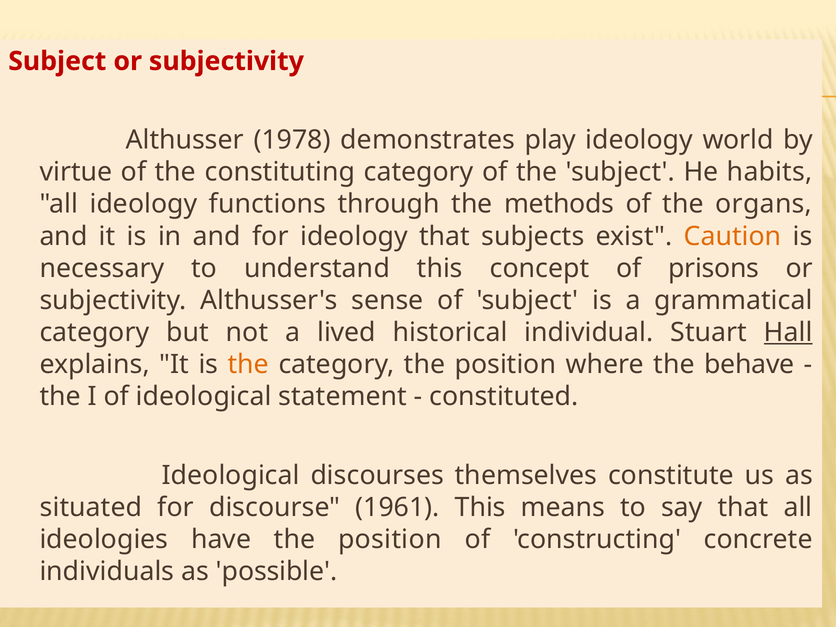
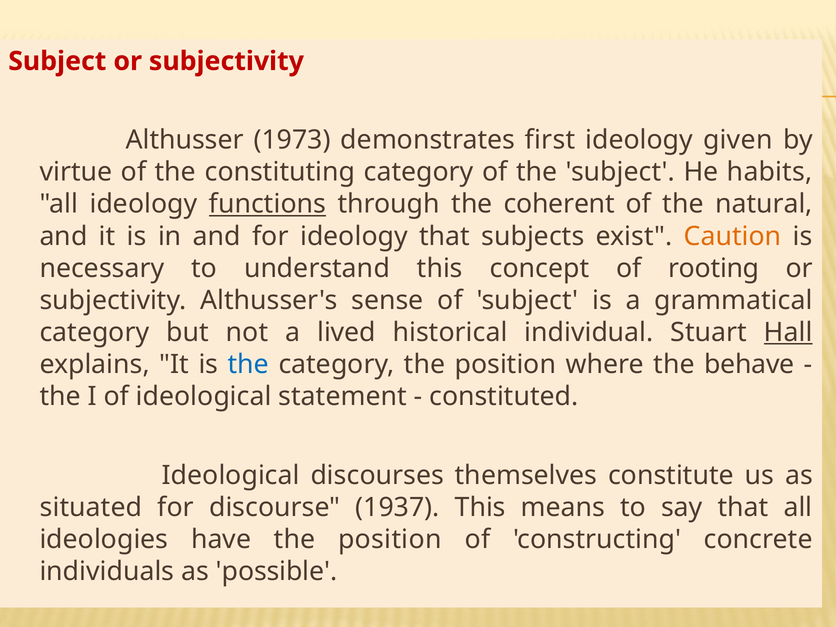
1978: 1978 -> 1973 (292, 140)
play: play -> first (550, 140)
world: world -> given (738, 140)
functions underline: none -> present (267, 204)
methods: methods -> coherent (559, 204)
organs: organs -> natural (764, 204)
prisons: prisons -> rooting (714, 268)
the colour: orange -> blue (248, 364)
1961: 1961 -> 1937 (397, 507)
